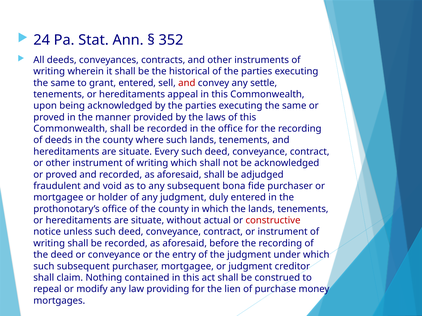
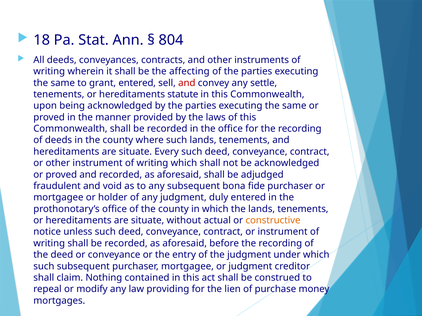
24: 24 -> 18 (42, 40)
352: 352 -> 804 (171, 40)
historical: historical -> affecting (189, 72)
appeal: appeal -> statute (183, 94)
constructive colour: red -> orange (273, 221)
